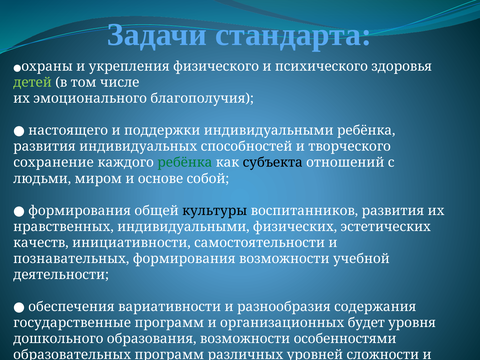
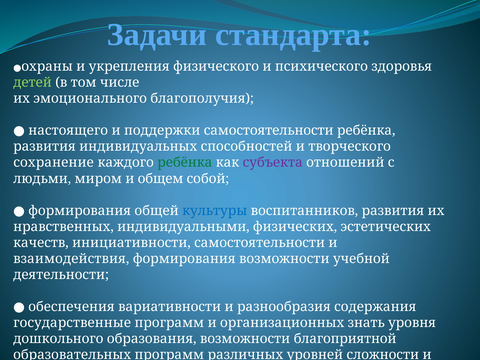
поддержки индивидуальными: индивидуальными -> самостоятельности (269, 131)
субъекта colour: black -> purple (273, 163)
основе: основе -> общем (161, 179)
культуры colour: black -> blue (215, 211)
познавательных: познавательных -> взаимодействия (71, 259)
будет: будет -> знать (366, 323)
особенностями: особенностями -> благоприятной (345, 339)
